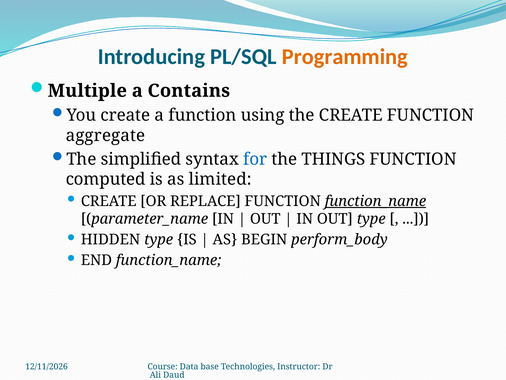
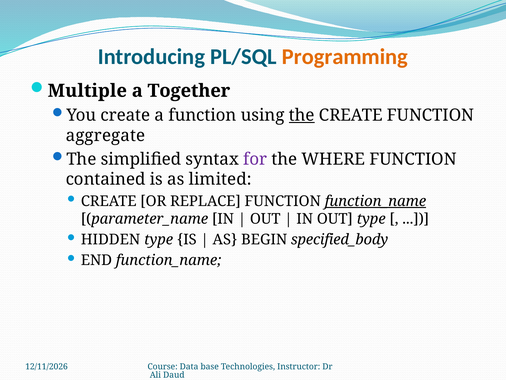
Contains: Contains -> Together (189, 91)
the underline: none -> present (302, 115)
for colour: blue -> purple (255, 159)
THINGS: THINGS -> WHERE (333, 159)
computed: computed -> contained (106, 179)
perform_body: perform_body -> specified_body (339, 239)
